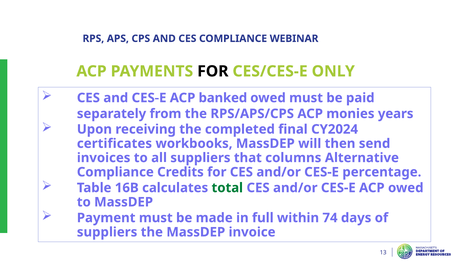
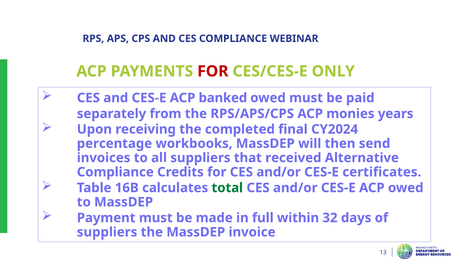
FOR colour: black -> red (213, 71)
certificates: certificates -> percentage (114, 143)
columns: columns -> received (293, 158)
percentage: percentage -> certificates (382, 172)
74: 74 -> 32 (330, 218)
